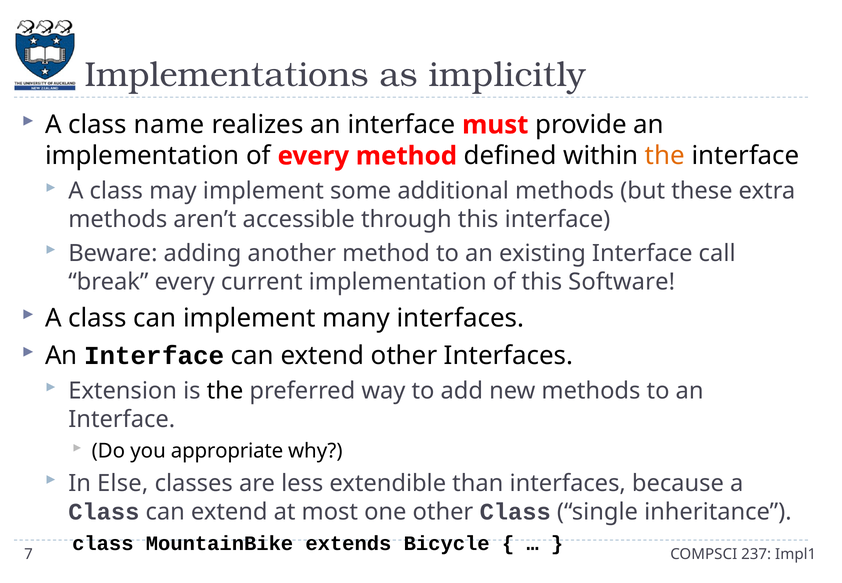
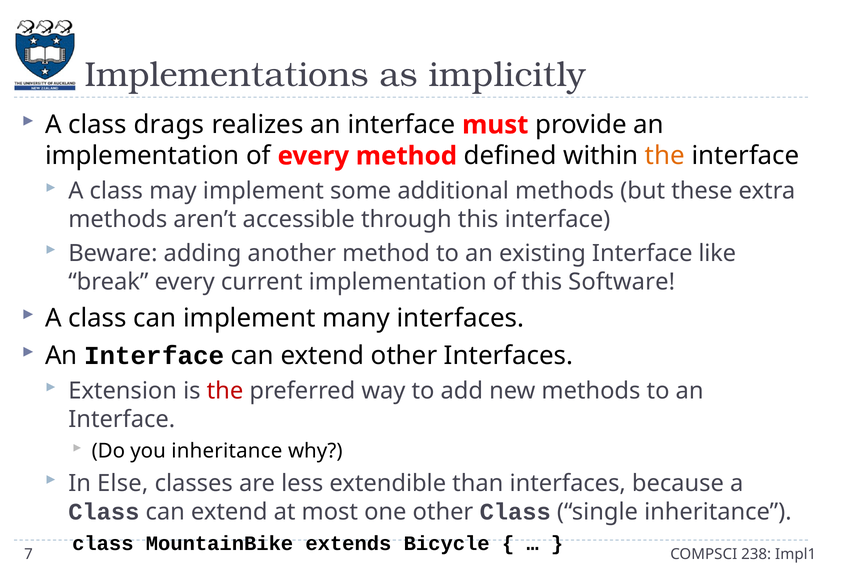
name: name -> drags (169, 125)
call: call -> like (717, 253)
the colour: black -> red (225, 391)
you appropriate: appropriate -> inheritance (227, 451)
237: 237 -> 238 (756, 554)
